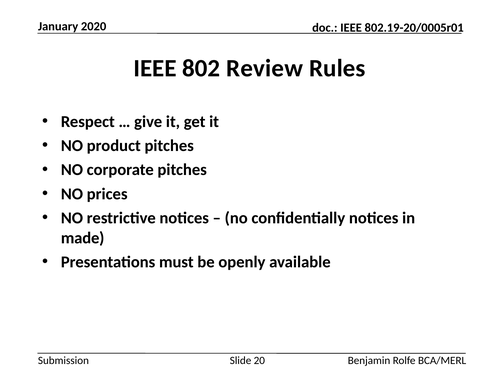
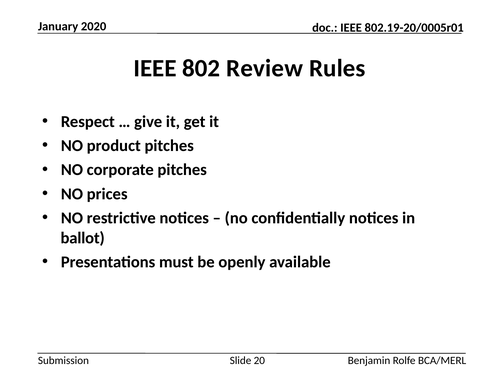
made: made -> ballot (83, 238)
